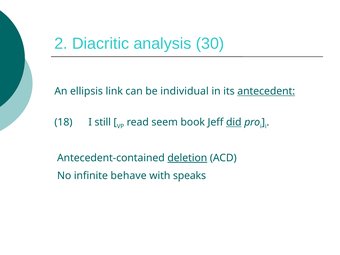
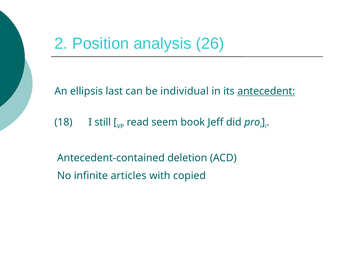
Diacritic: Diacritic -> Position (101, 43)
30: 30 -> 26 (210, 43)
link: link -> last (114, 91)
did underline: present -> none (234, 122)
deletion underline: present -> none (187, 158)
behave: behave -> articles (129, 176)
speaks: speaks -> copied (189, 176)
